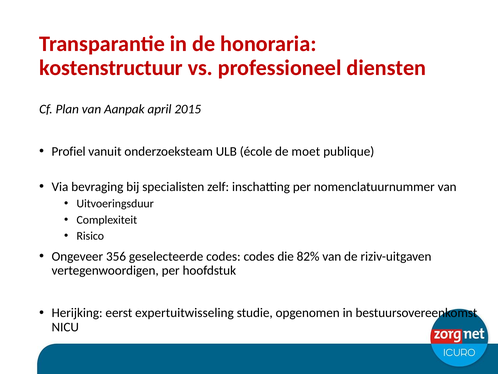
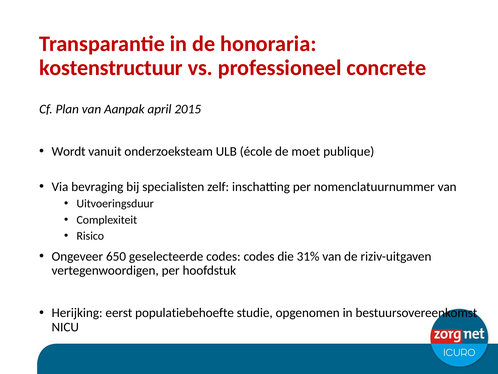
diensten: diensten -> concrete (386, 68)
Profiel: Profiel -> Wordt (69, 151)
356: 356 -> 650 (116, 256)
82%: 82% -> 31% (308, 256)
expertuitwisseling: expertuitwisseling -> populatiebehoefte (185, 312)
